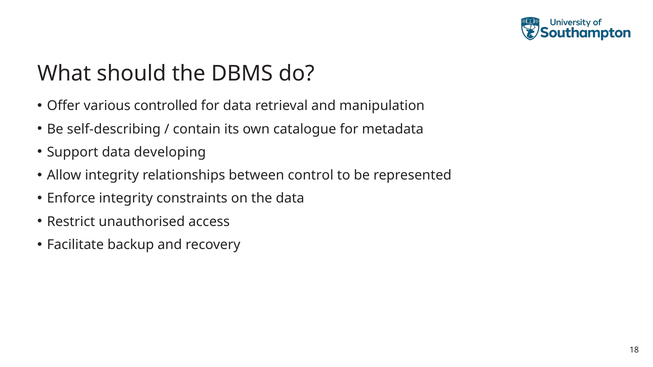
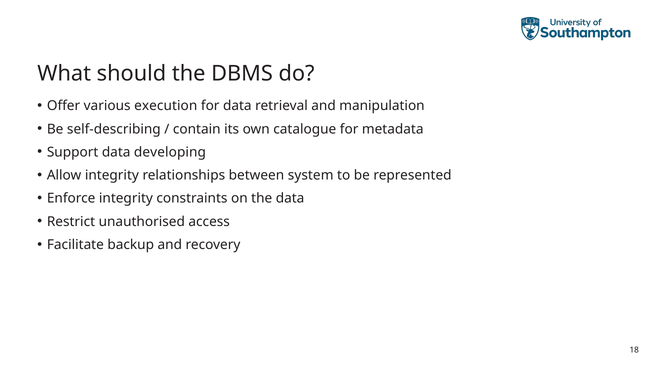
controlled: controlled -> execution (166, 106)
control: control -> system (311, 176)
